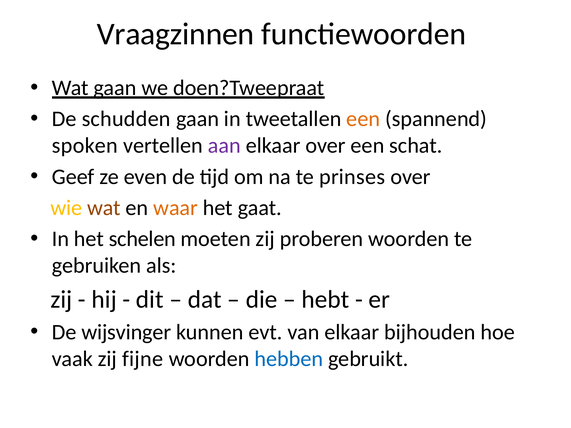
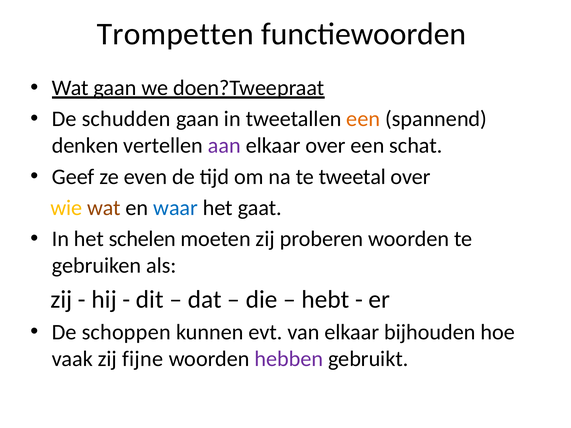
Vraagzinnen: Vraagzinnen -> Trompetten (175, 34)
spoken: spoken -> denken (85, 146)
prinses: prinses -> tweetal (352, 177)
waar colour: orange -> blue (176, 208)
wijsvinger: wijsvinger -> schoppen (126, 332)
hebben colour: blue -> purple (289, 359)
